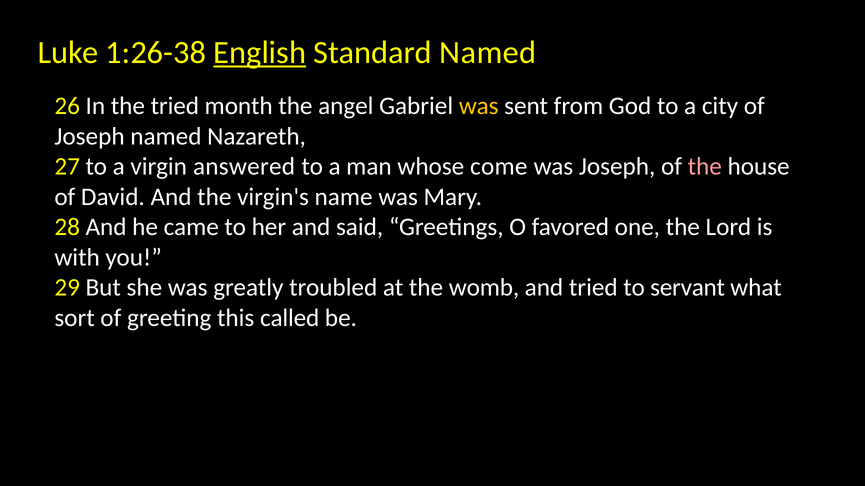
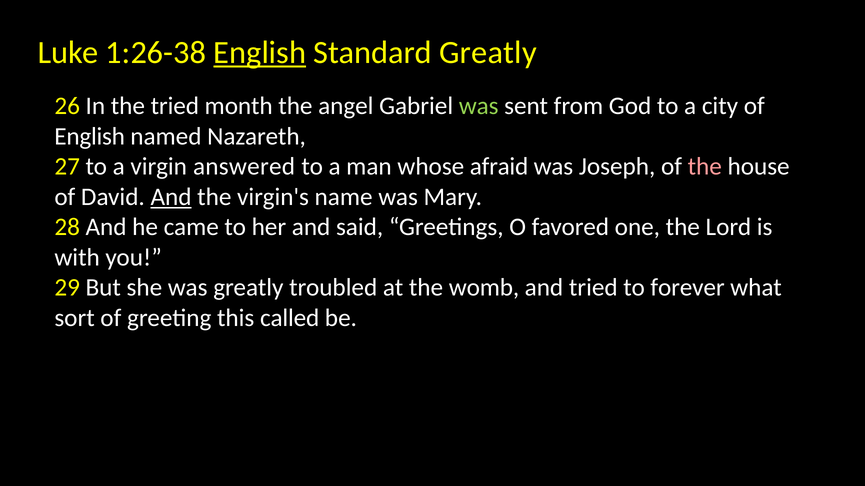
Standard Named: Named -> Greatly (488, 53)
was colour: yellow -> light green (479, 106)
Joseph: Joseph -> English (90, 136)
come: come -> afraid (499, 167)
And underline: none -> present (171, 197)
servant: servant -> forever (688, 288)
